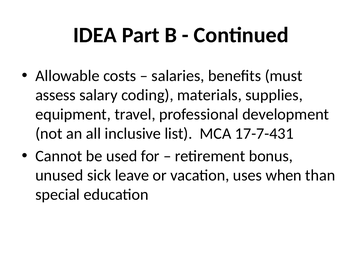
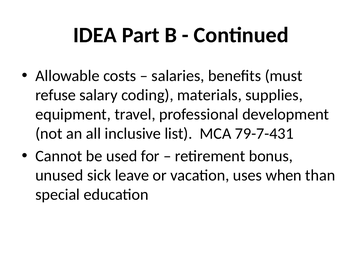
assess: assess -> refuse (56, 95)
17-7-431: 17-7-431 -> 79-7-431 (264, 134)
